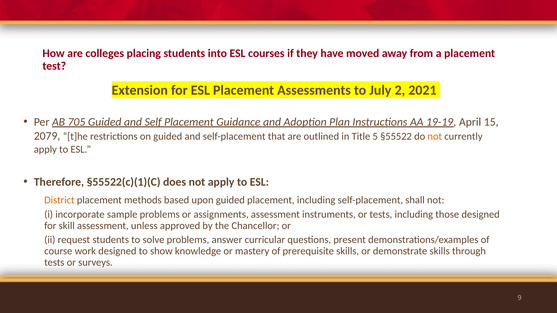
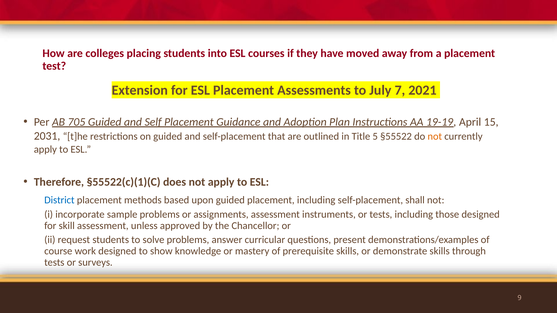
2: 2 -> 7 (400, 90)
2079: 2079 -> 2031 (47, 136)
District colour: orange -> blue (59, 200)
